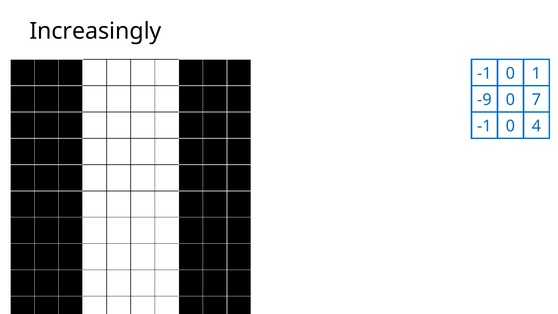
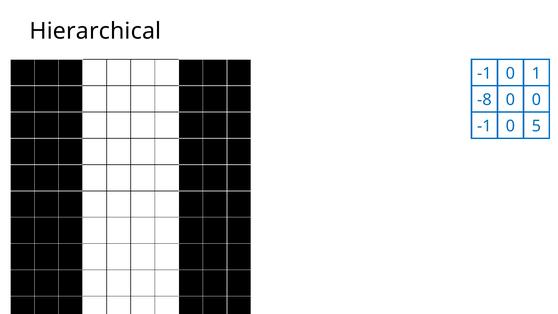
Increasingly: Increasingly -> Hierarchical (95, 31)
-9: -9 -> -8 (484, 100)
0 7: 7 -> 0 (536, 100)
4: 4 -> 5 (536, 126)
